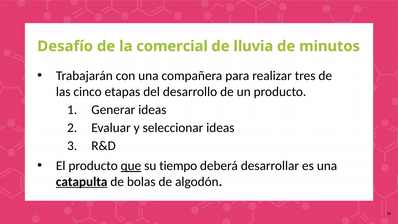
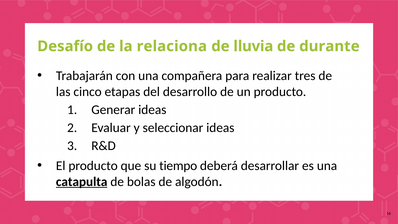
comercial: comercial -> relaciona (172, 46)
minutos: minutos -> durante (329, 46)
que underline: present -> none (131, 166)
